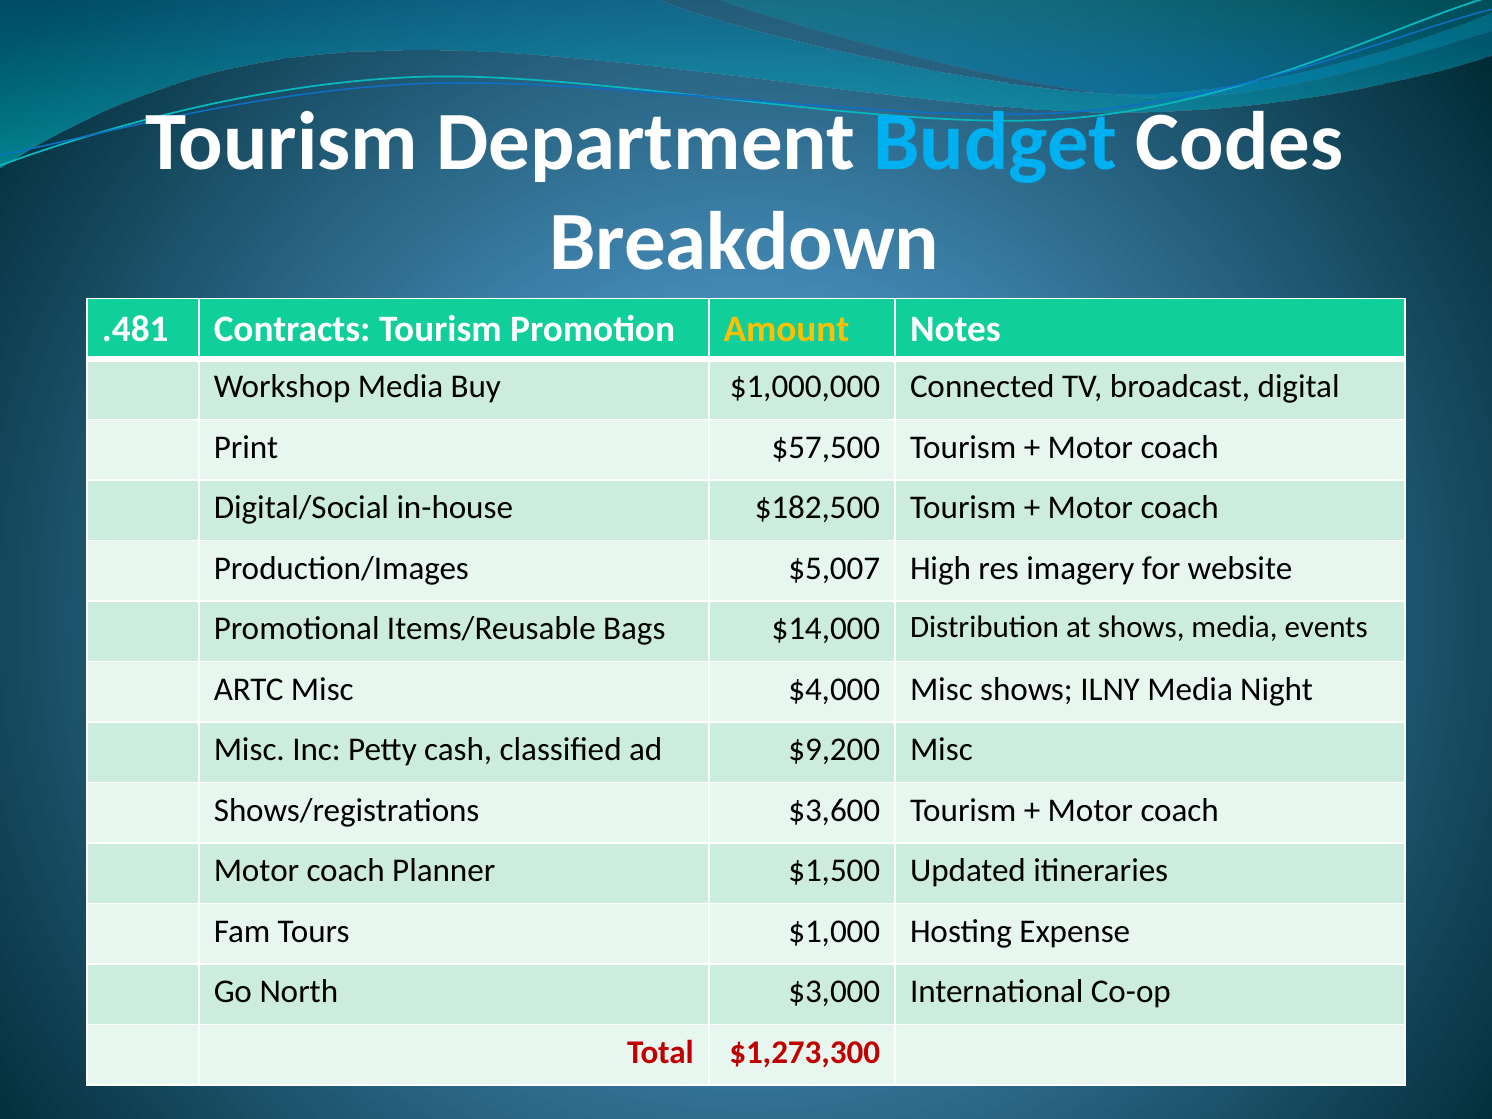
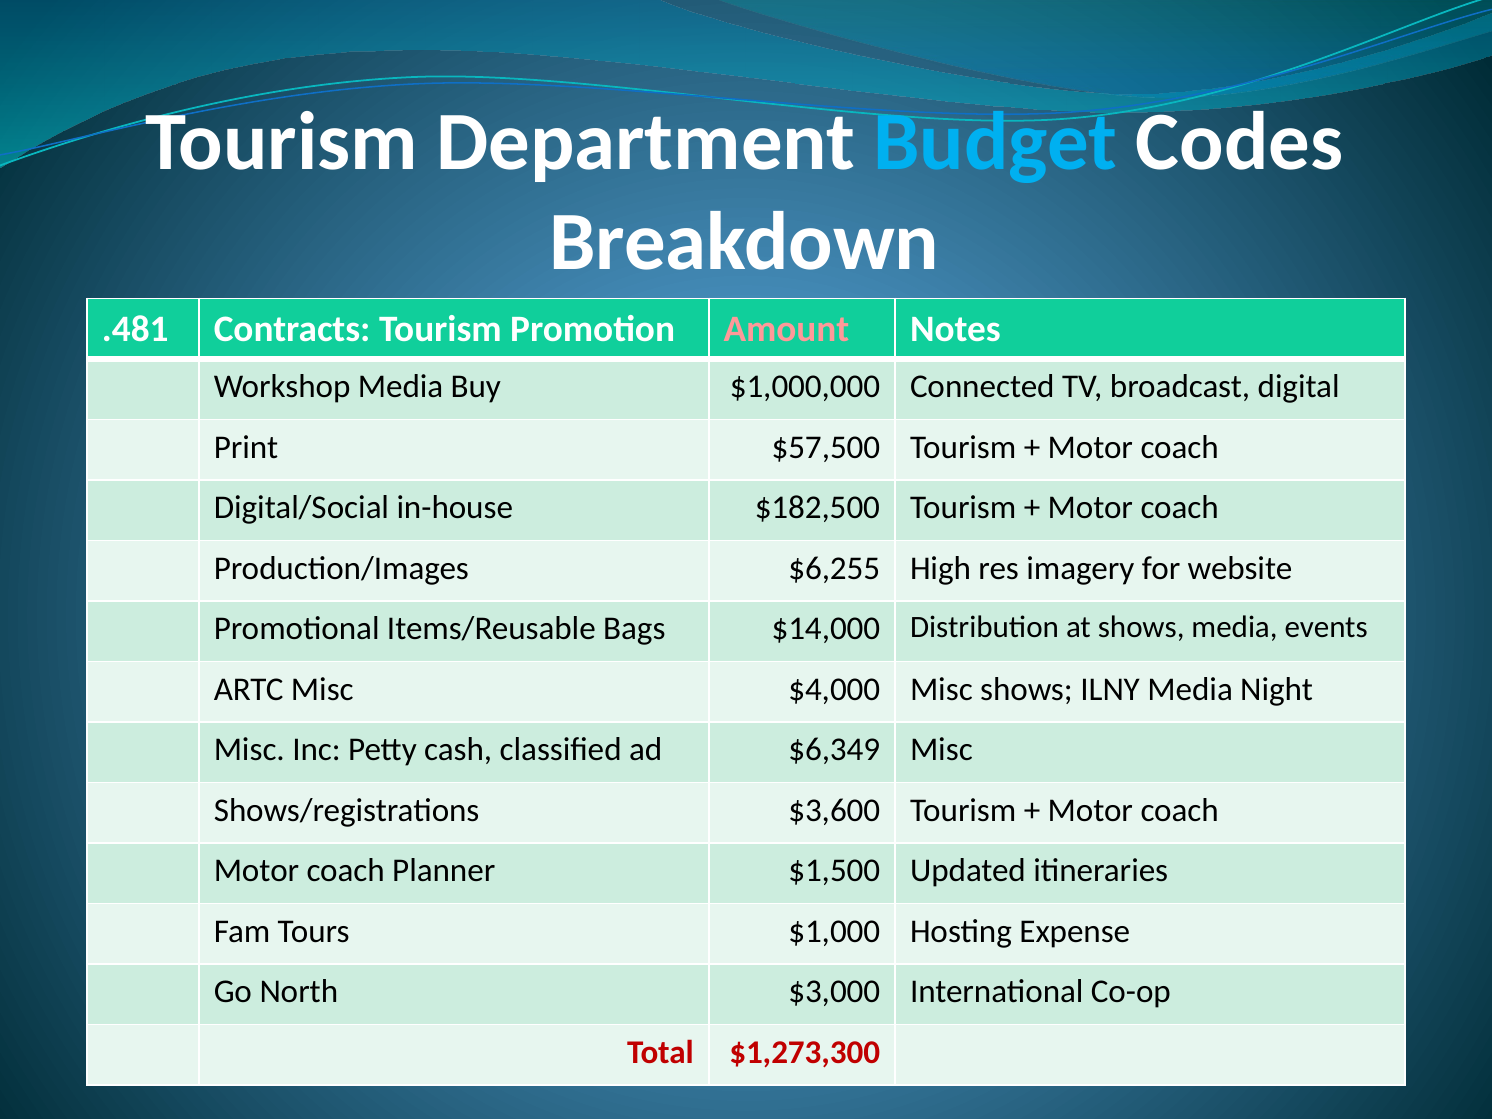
Amount colour: yellow -> pink (786, 329)
$5,007: $5,007 -> $6,255 (834, 569)
$9,200: $9,200 -> $6,349 (834, 750)
